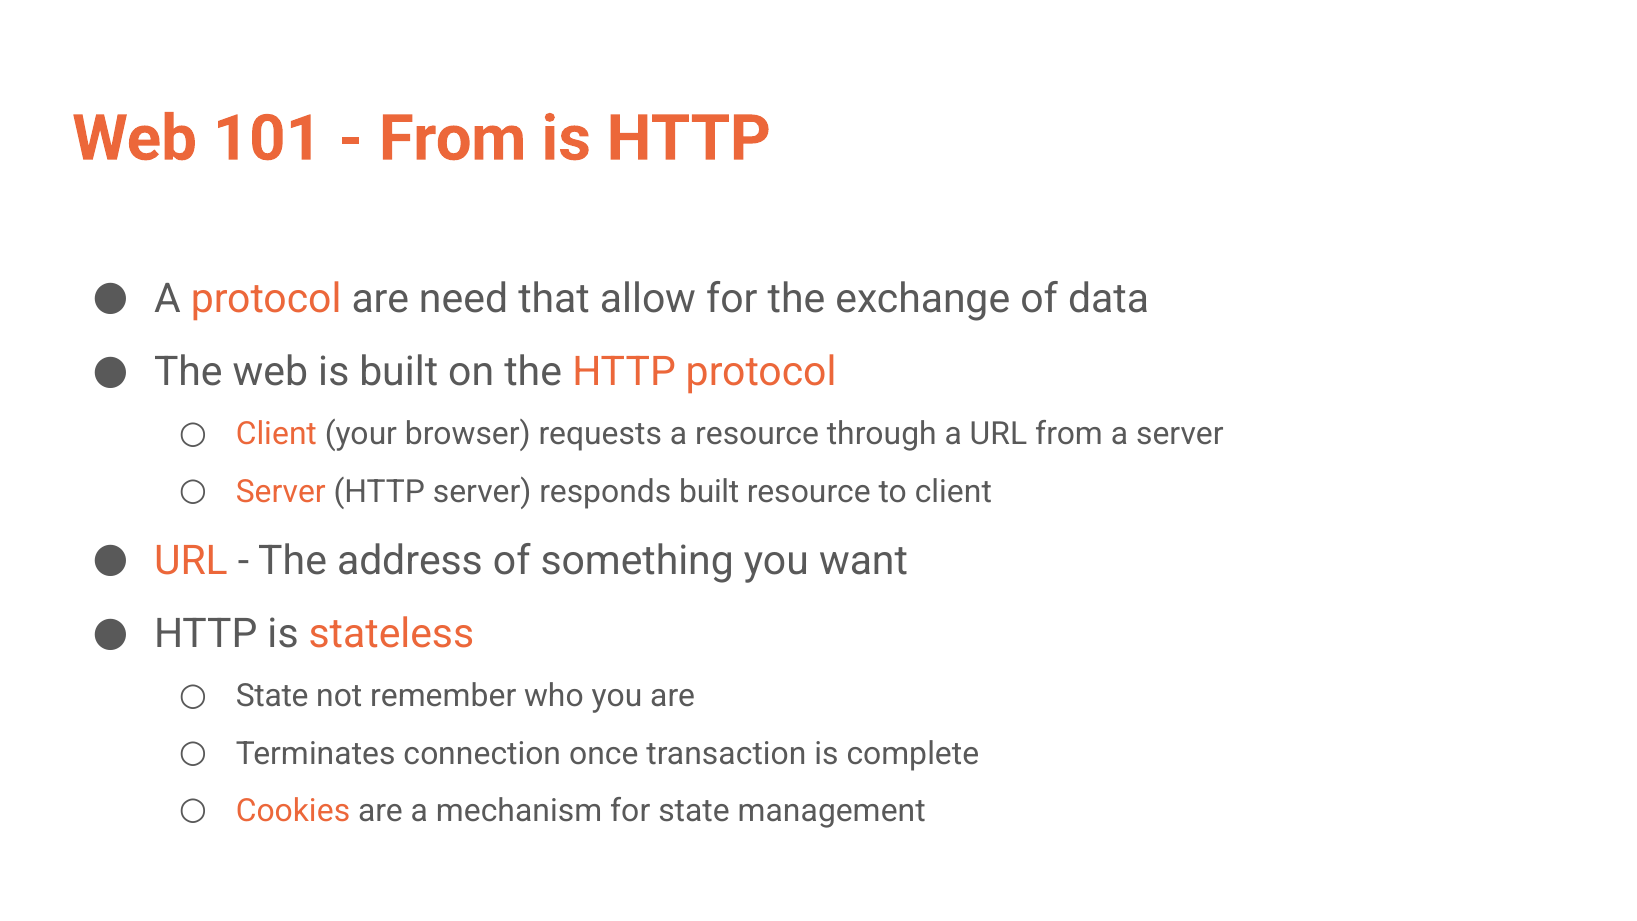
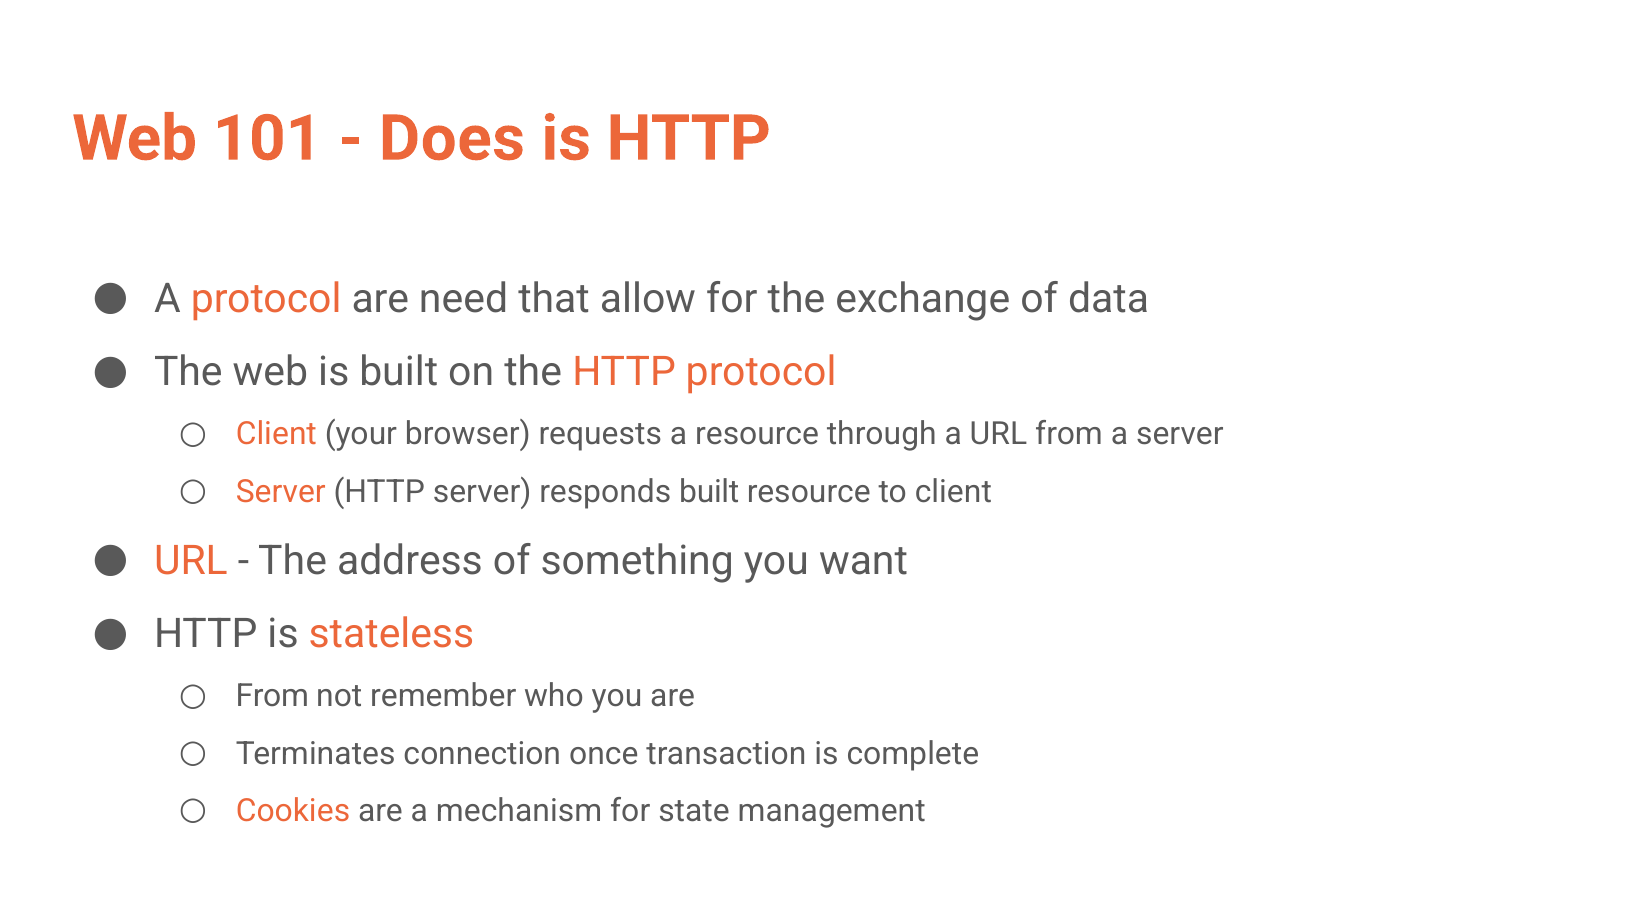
From: From -> Does (452, 139)
State: State -> From (272, 696)
